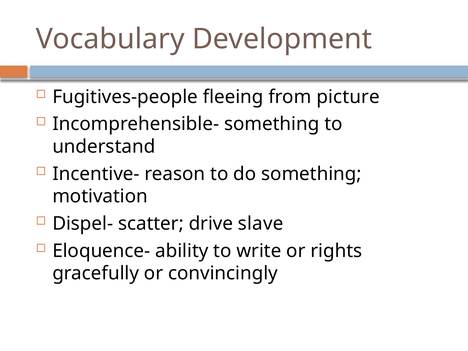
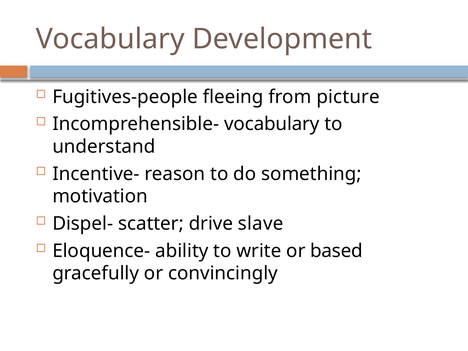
Incomprehensible- something: something -> vocabulary (272, 124)
rights: rights -> based (336, 251)
